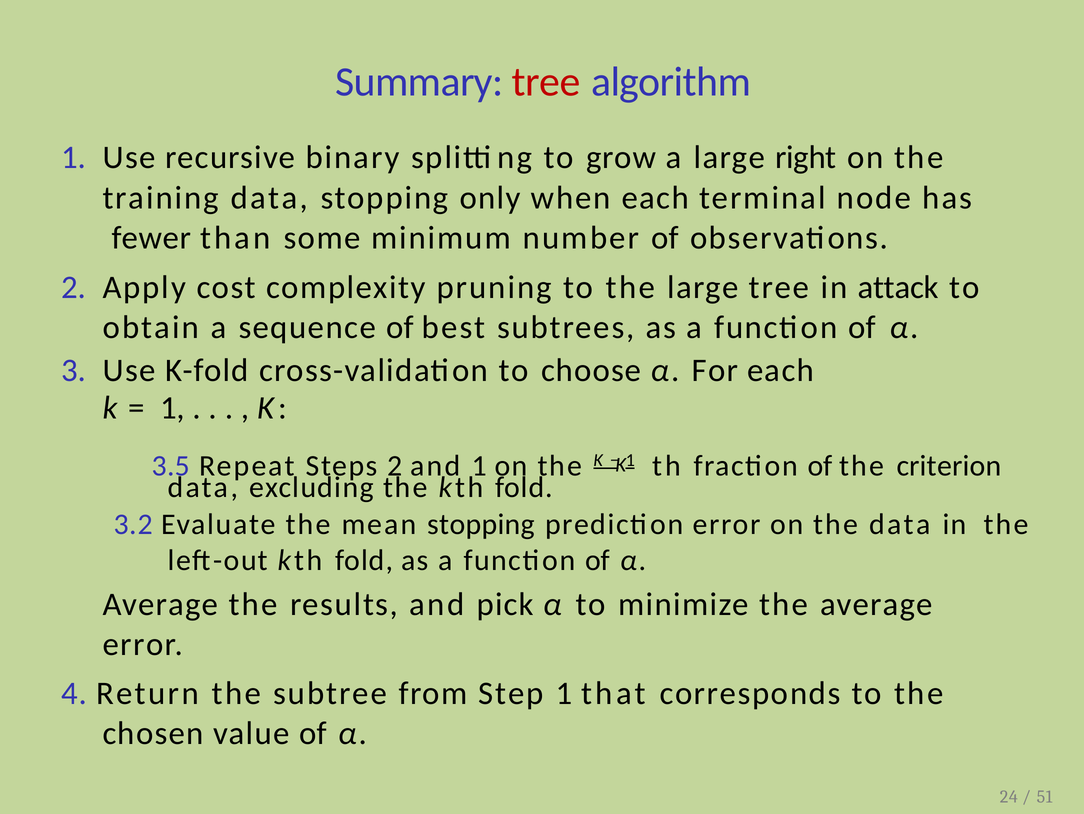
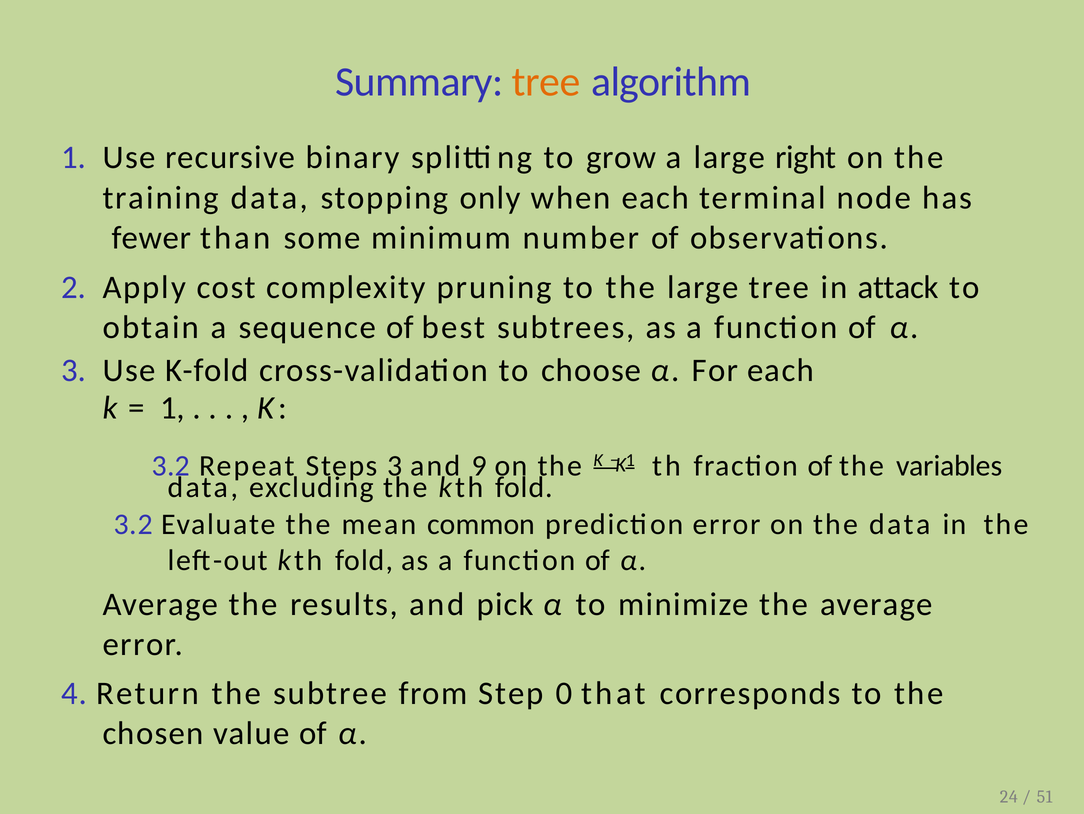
tree colour: red -> orange (546, 82)
3.5: 3.5 -> 3.2 (171, 466)
Steps 2: 2 -> 3 (395, 466)
and 1: 1 -> 9 (479, 466)
criterion: criterion -> variables (949, 466)
mean stopping: stopping -> common (481, 524)
Step 1: 1 -> 0 (564, 693)
